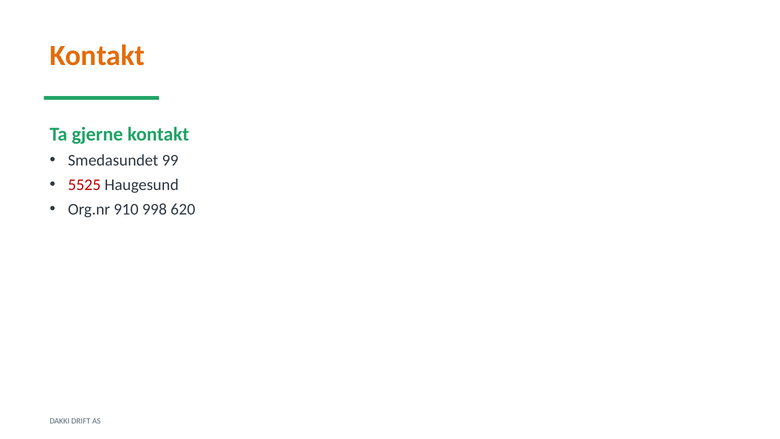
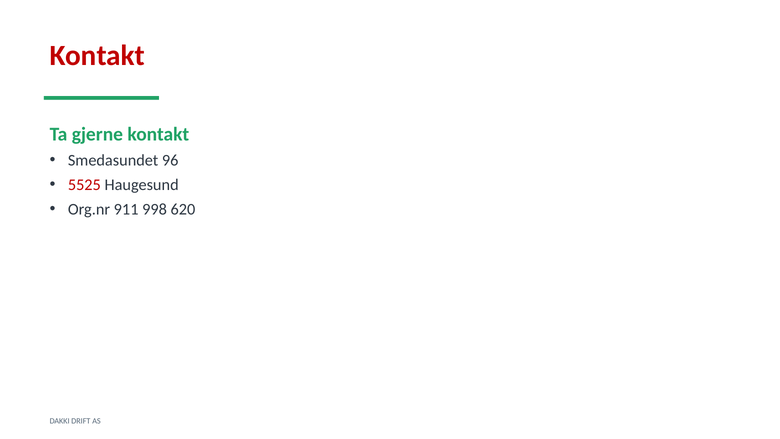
Kontakt colour: orange -> red (97, 56)
99: 99 -> 96 (170, 160)
910: 910 -> 911 (126, 209)
